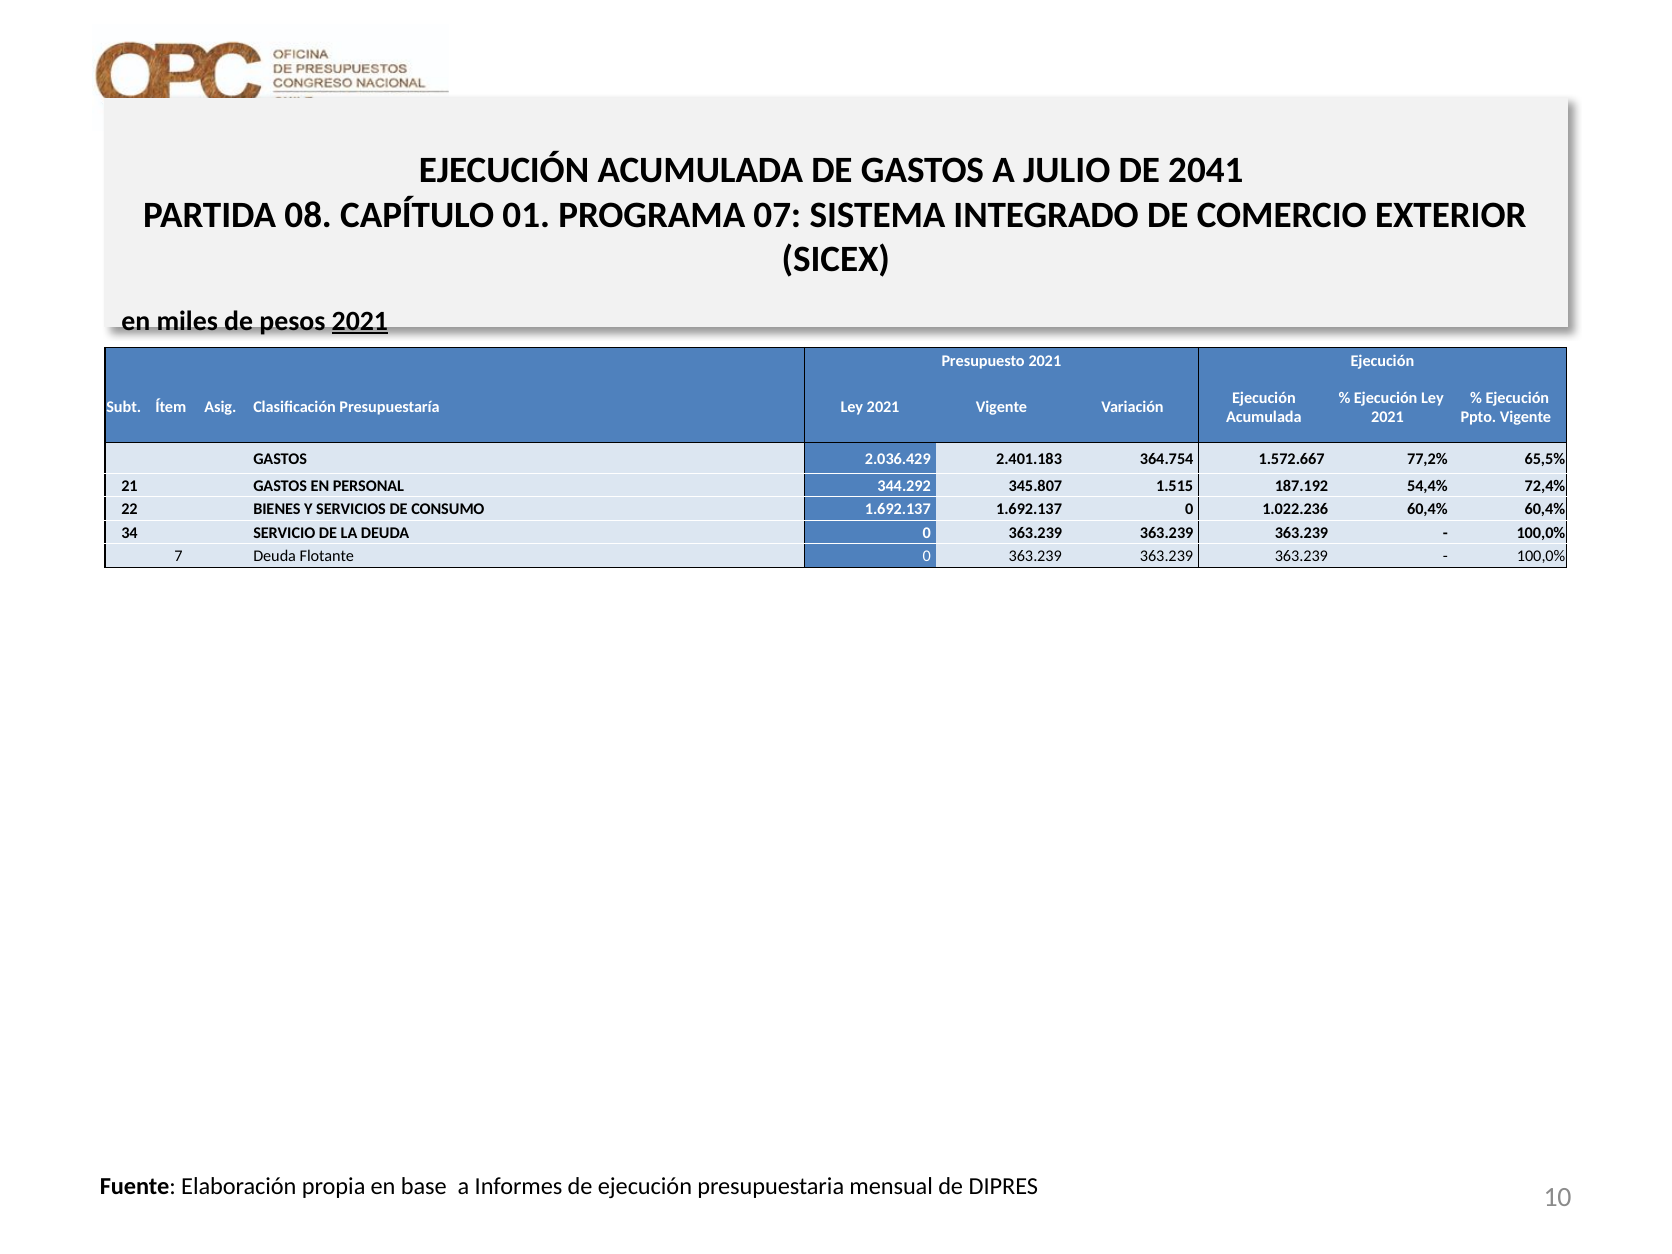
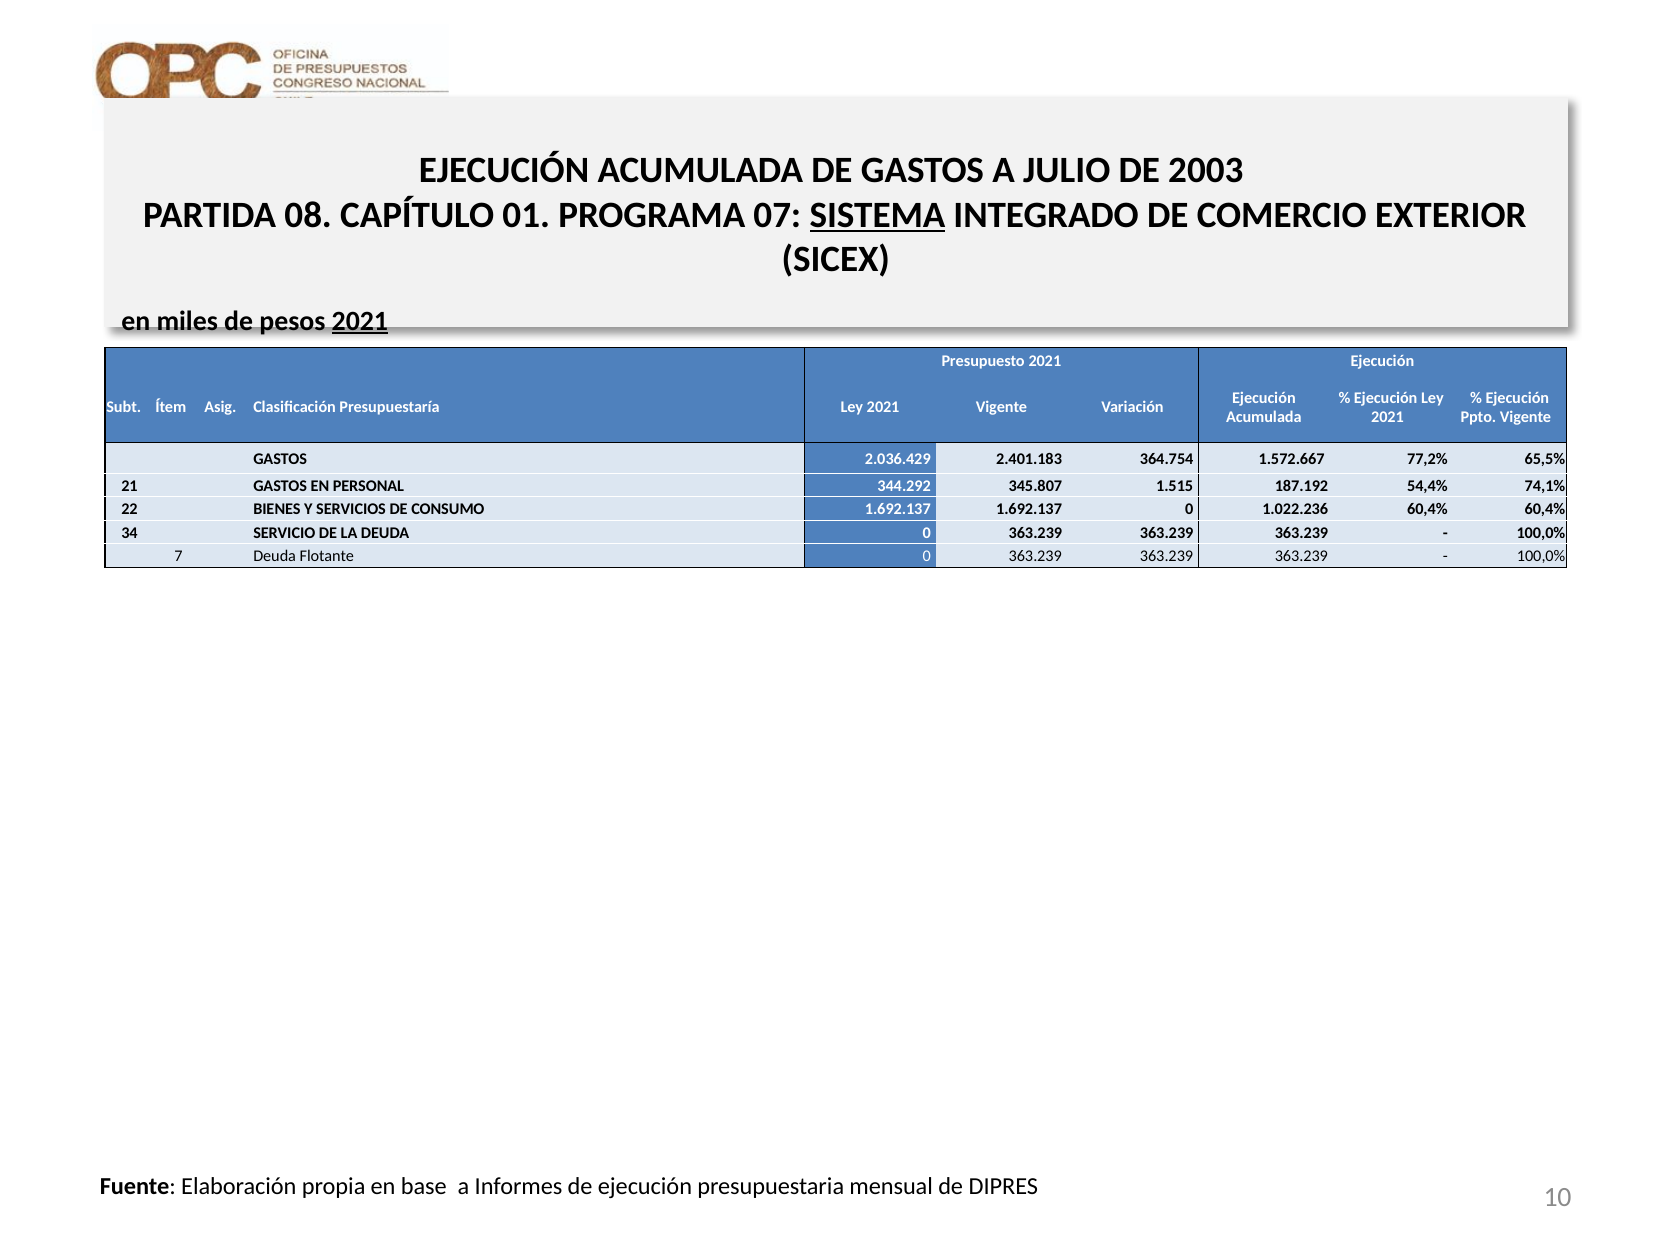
2041: 2041 -> 2003 (1206, 170)
SISTEMA underline: none -> present (877, 215)
72,4%: 72,4% -> 74,1% (1545, 486)
